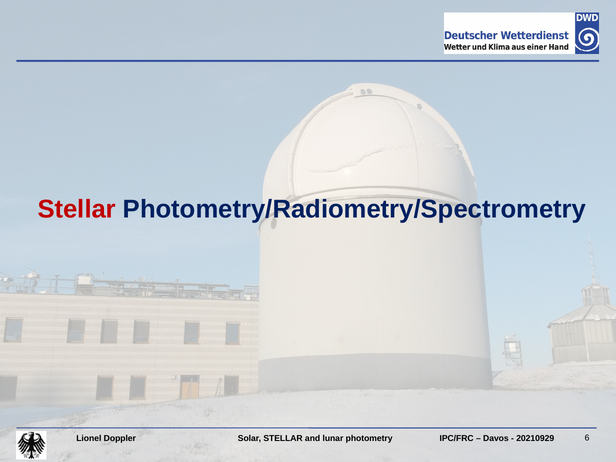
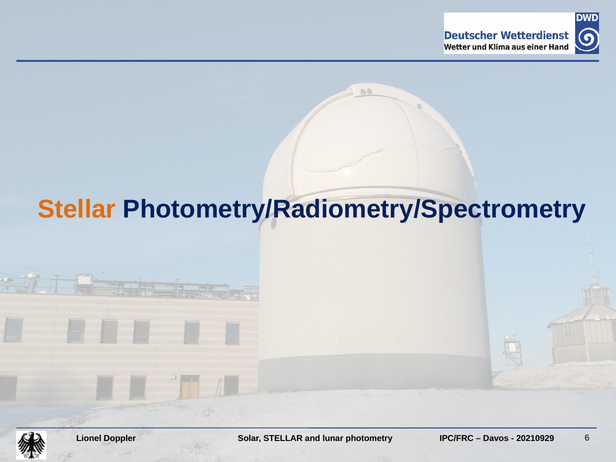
Stellar colour: red -> orange (77, 209)
